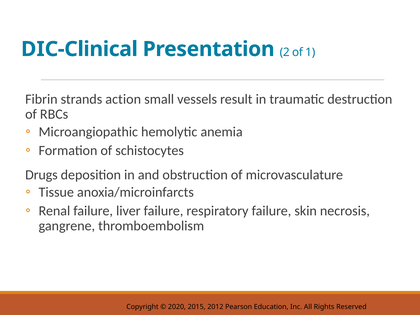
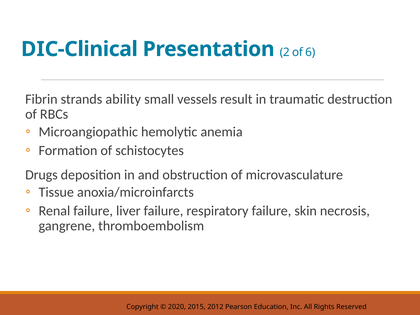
1: 1 -> 6 (310, 52)
action: action -> ability (123, 99)
